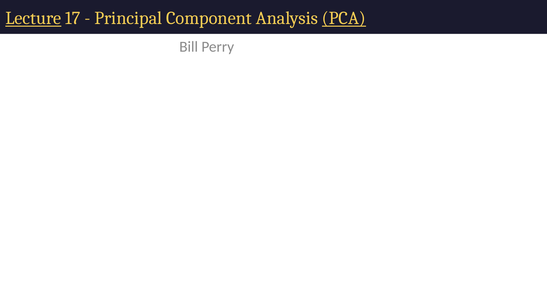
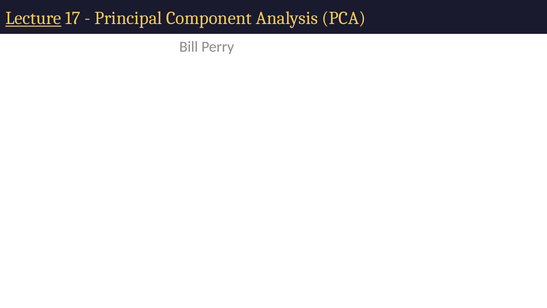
PCA underline: present -> none (344, 18)
